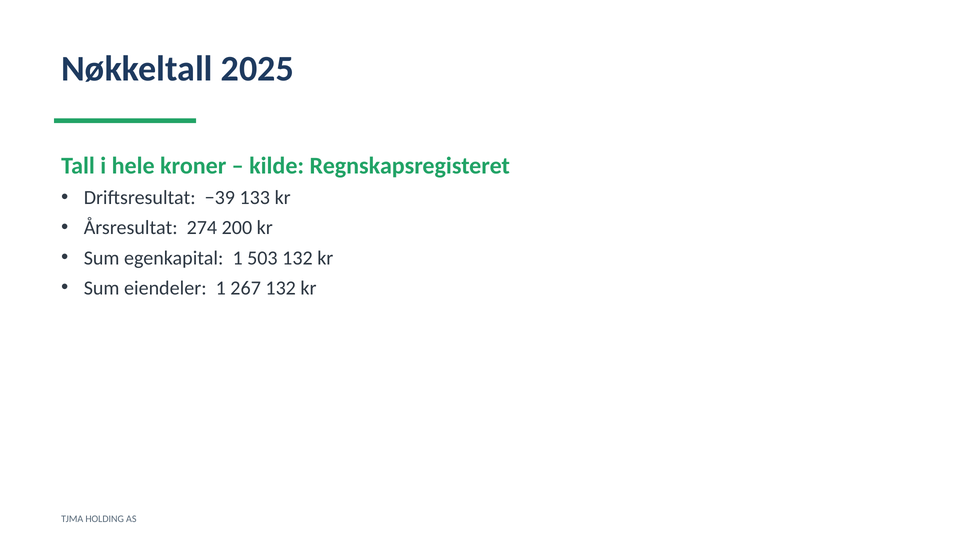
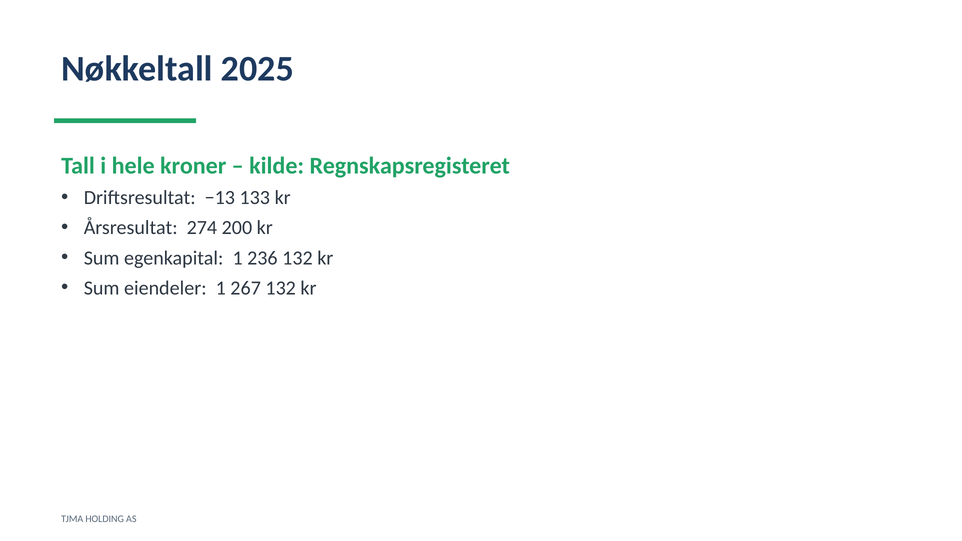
−39: −39 -> −13 (220, 198)
503: 503 -> 236 (262, 258)
